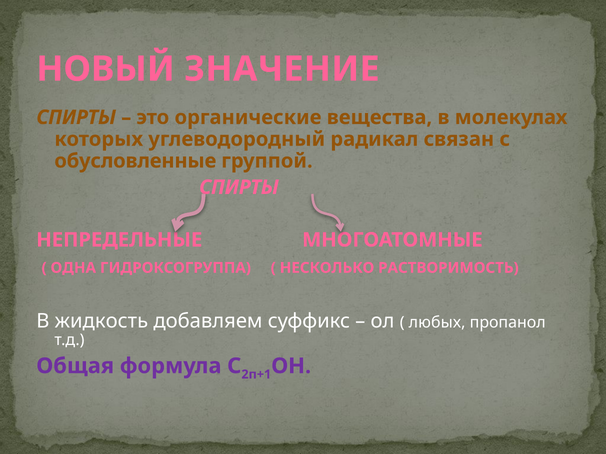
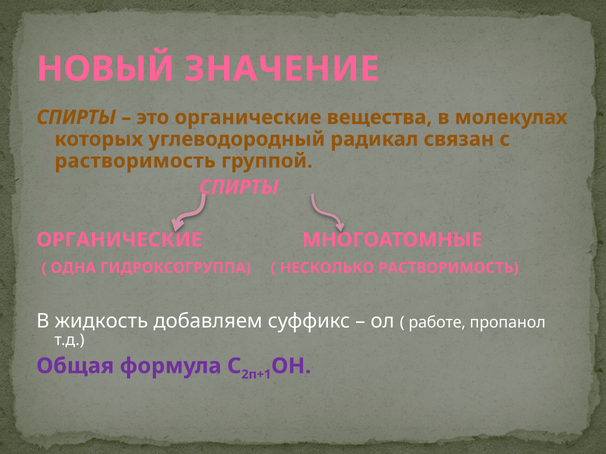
обусловленные: обусловленные -> растворимость (135, 161)
НЕПРЕДЕЛЬНЫЕ: НЕПРЕДЕЛЬНЫЕ -> ОРГАНИЧЕСКИЕ (119, 240)
любых: любых -> работе (437, 323)
